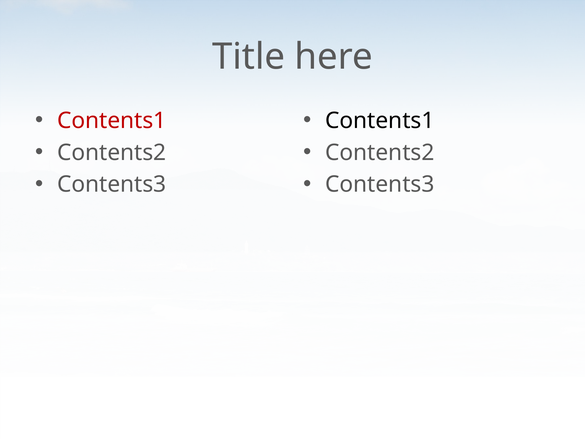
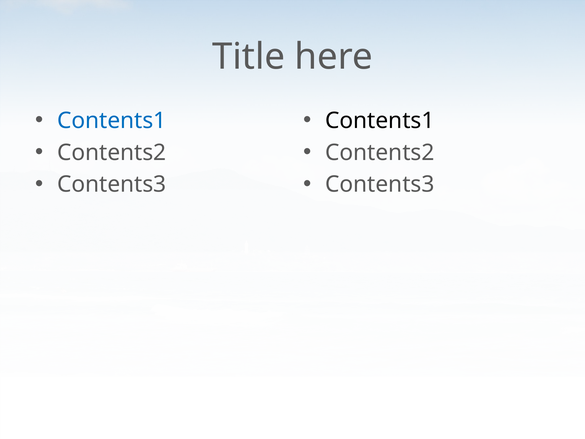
Contents1 colour: red -> blue (112, 121)
